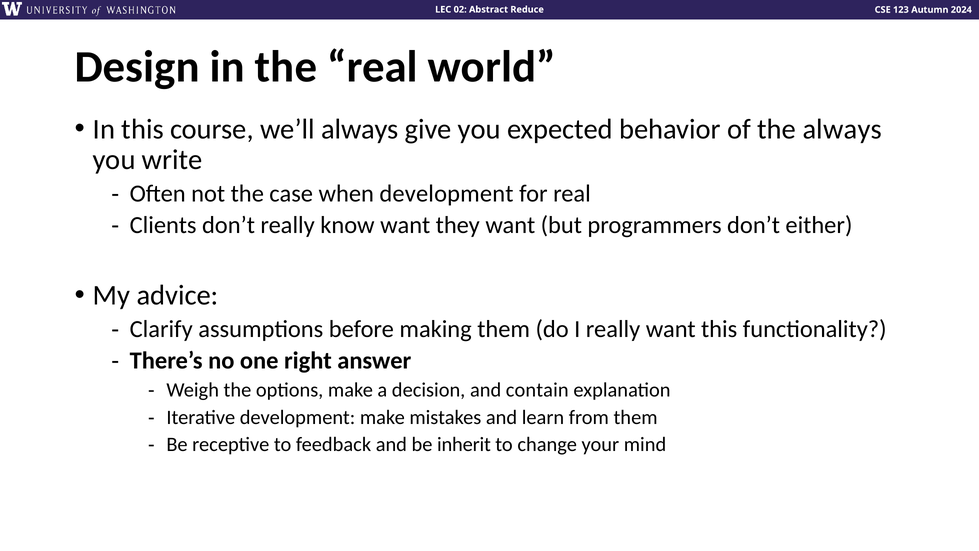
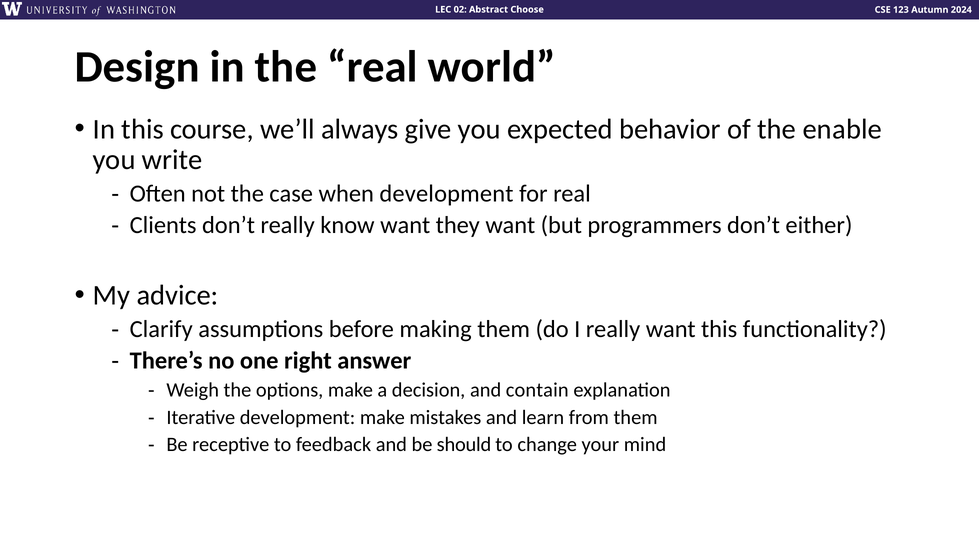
Reduce: Reduce -> Choose (527, 10)
the always: always -> enable (842, 129)
inherit: inherit -> should (464, 444)
